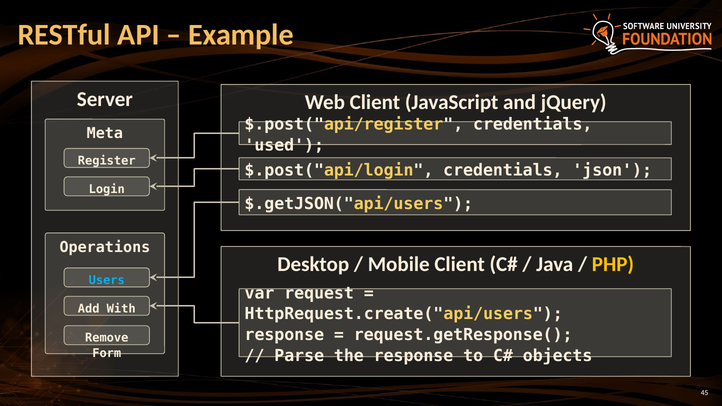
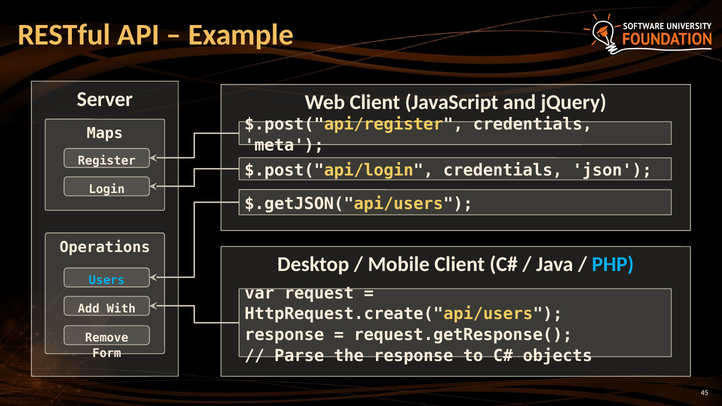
Meta: Meta -> Maps (105, 133)
used: used -> meta (284, 145)
PHP colour: yellow -> light blue (613, 265)
